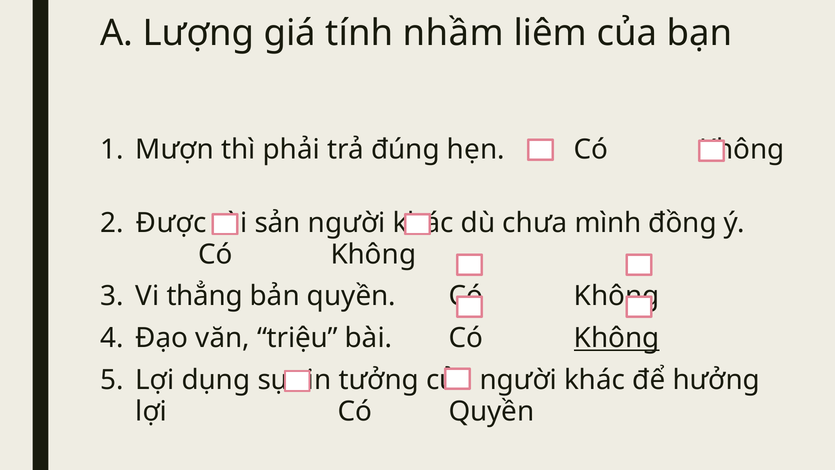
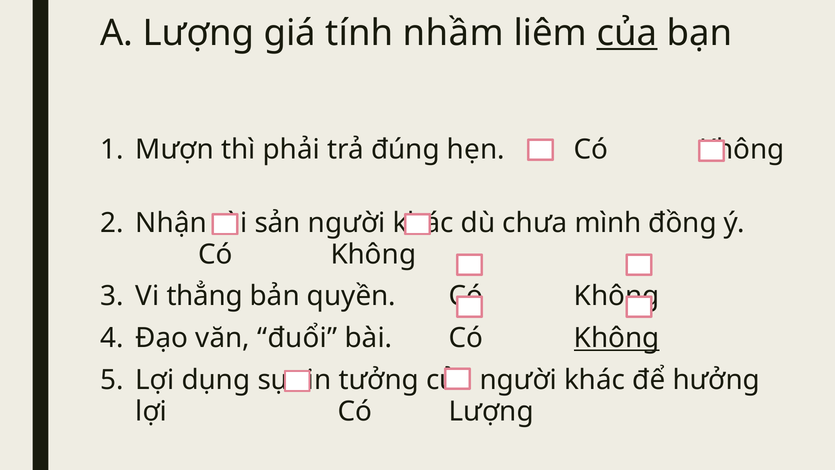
của underline: none -> present (627, 33)
Được: Được -> Nhận (171, 223)
triệu: triệu -> đuổi (297, 338)
Có Quyền: Quyền -> Lượng (491, 411)
